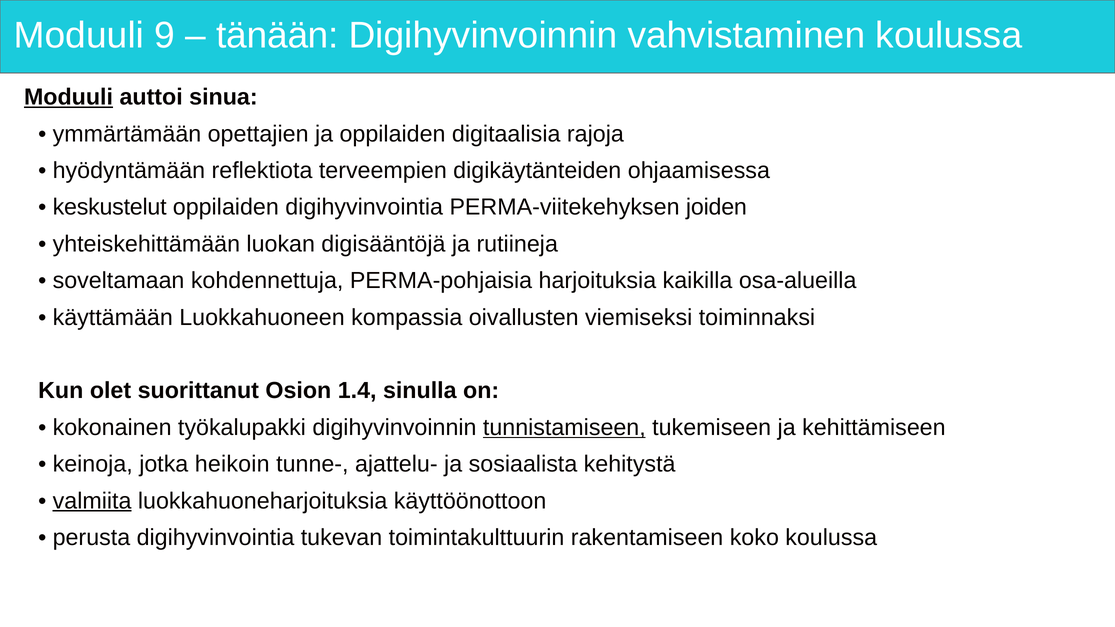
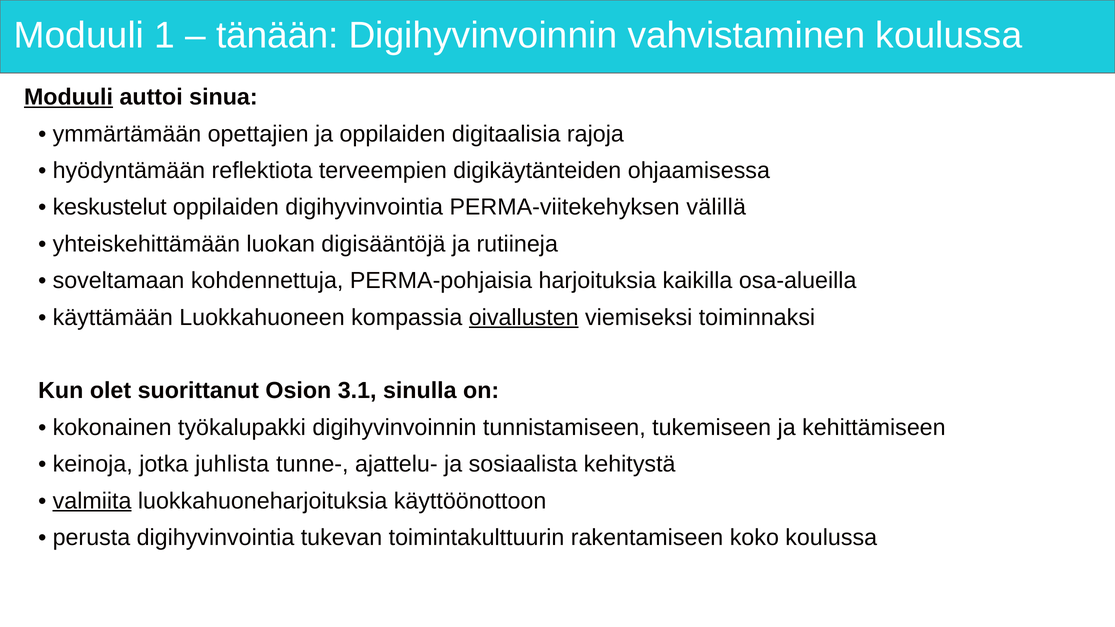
9: 9 -> 1 (165, 36)
joiden: joiden -> välillä (716, 207)
oivallusten underline: none -> present (524, 317)
1.4: 1.4 -> 3.1 (357, 391)
tunnistamiseen underline: present -> none (564, 428)
heikoin: heikoin -> juhlista (232, 464)
